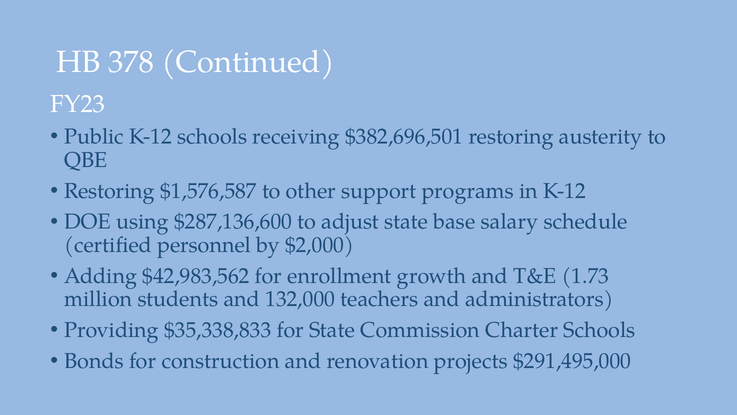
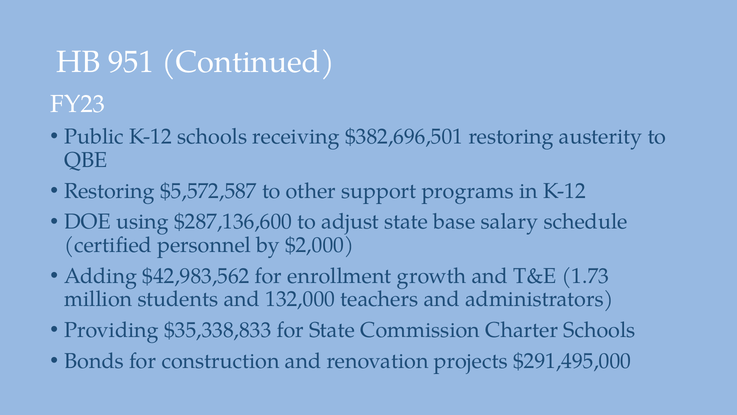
378: 378 -> 951 (131, 62)
$1,576,587: $1,576,587 -> $5,572,587 (208, 191)
